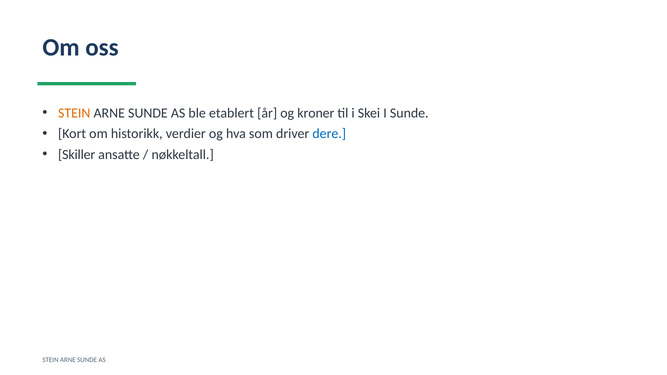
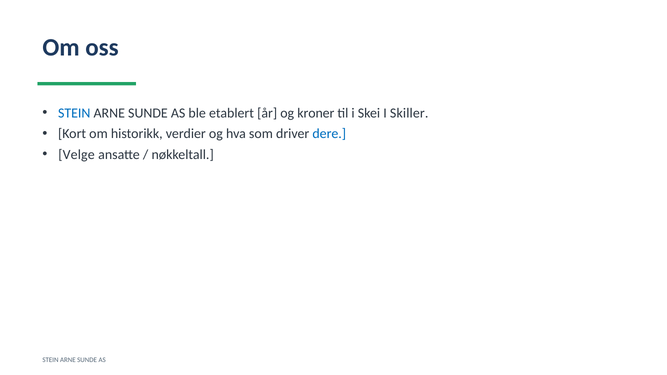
STEIN colour: orange -> blue (74, 113)
I Sunde: Sunde -> Skiller (409, 113)
Skiller: Skiller -> Velge (77, 155)
